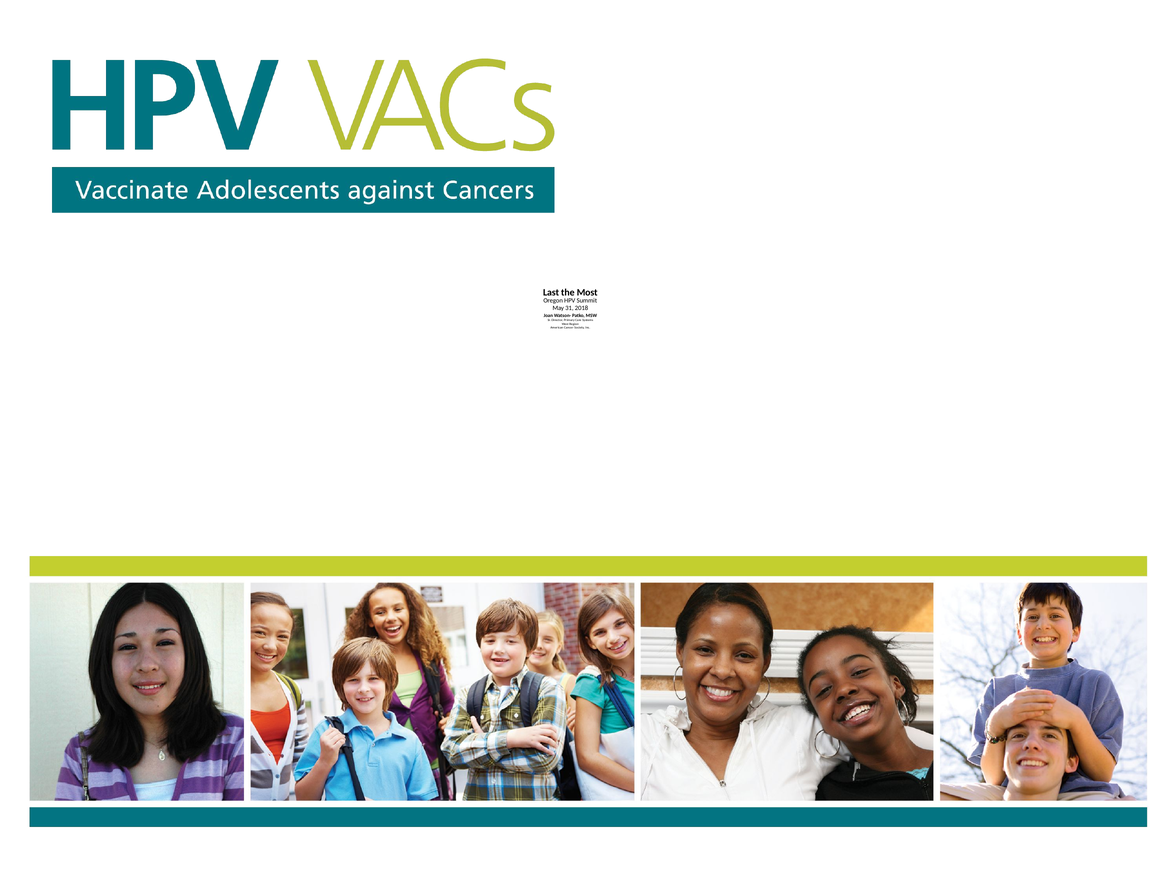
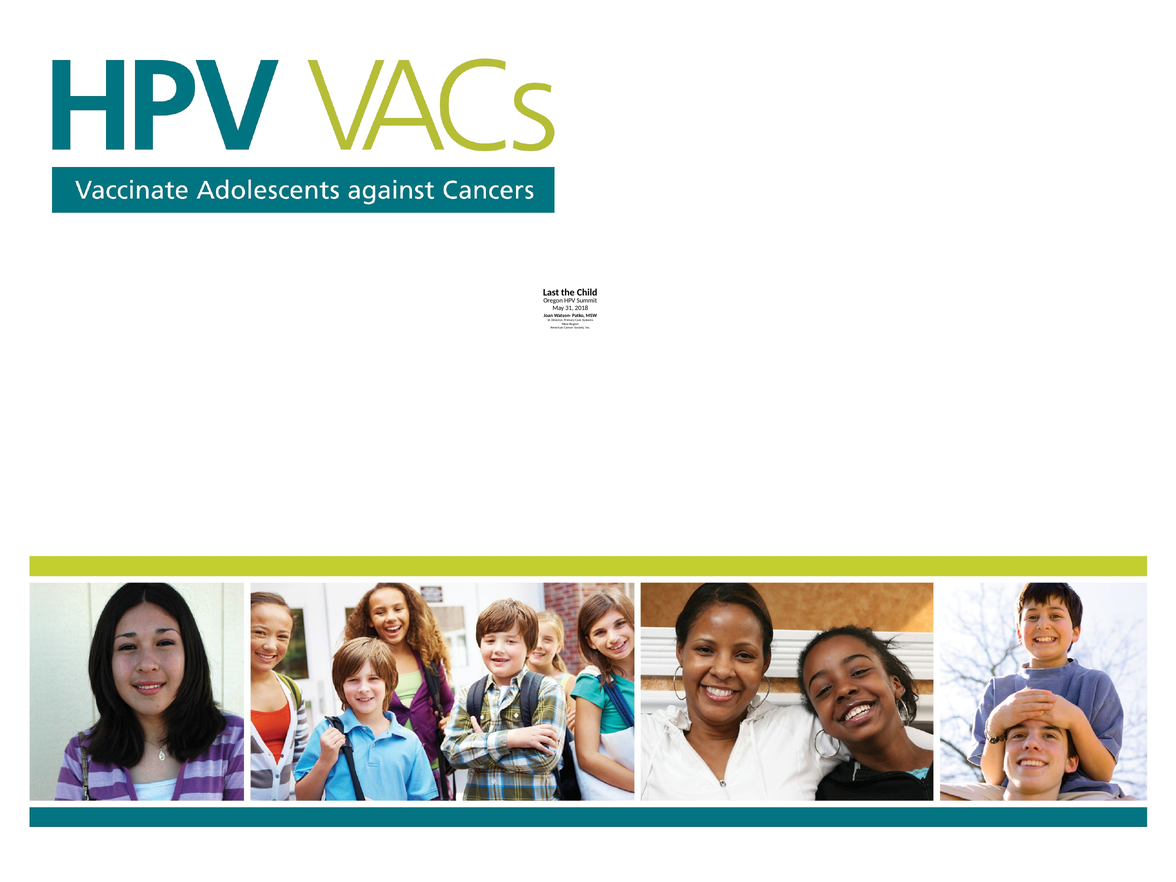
Most: Most -> Child (587, 292)
